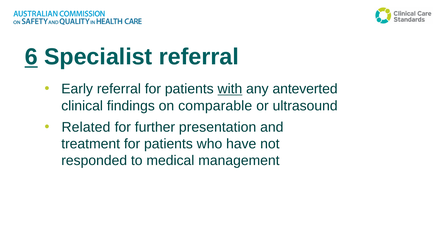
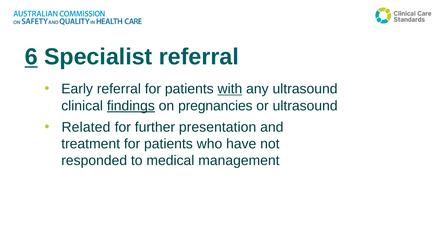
any anteverted: anteverted -> ultrasound (305, 89)
findings underline: none -> present (131, 106)
comparable: comparable -> pregnancies (215, 106)
